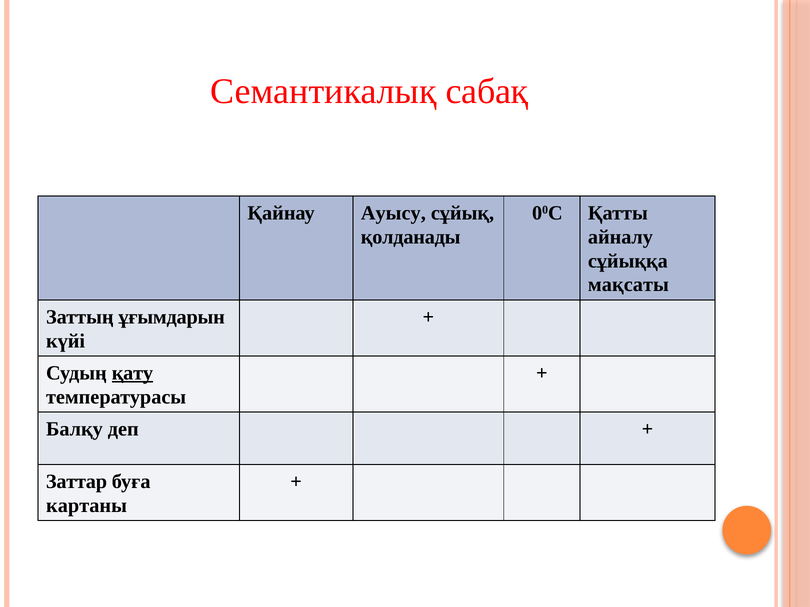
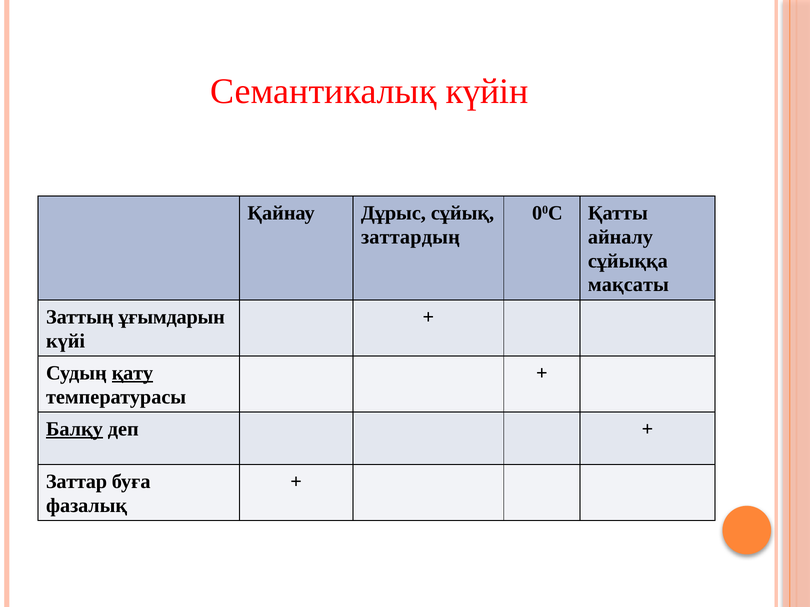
сабақ: сабақ -> күйін (487, 91)
Ауысу: Ауысу -> Дұрыс (393, 213)
қолданады: қолданады -> заттардың (410, 237)
Балқу underline: none -> present (74, 429)
картаны: картаны -> фазалық (87, 506)
